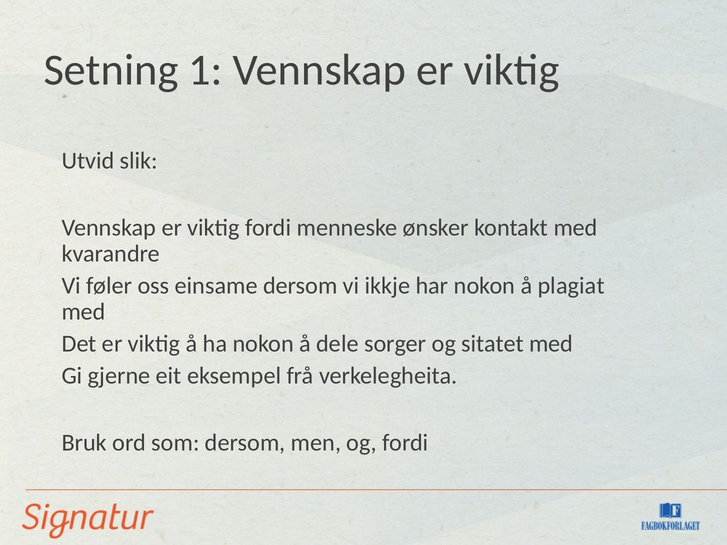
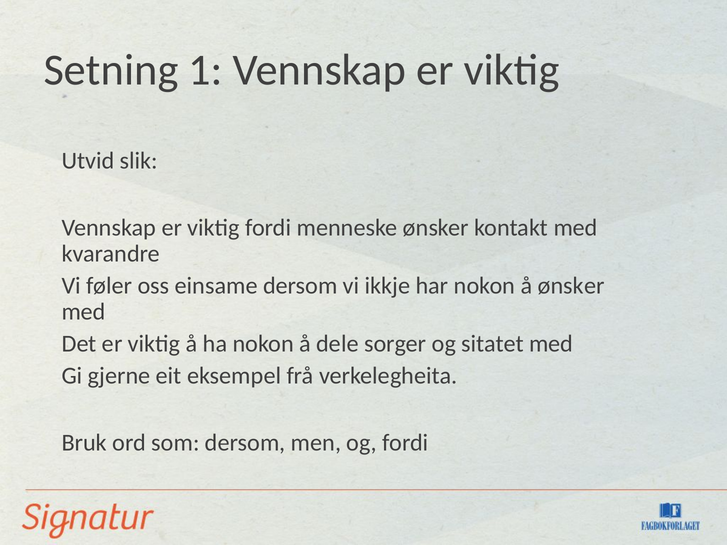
å plagiat: plagiat -> ønsker (571, 286)
